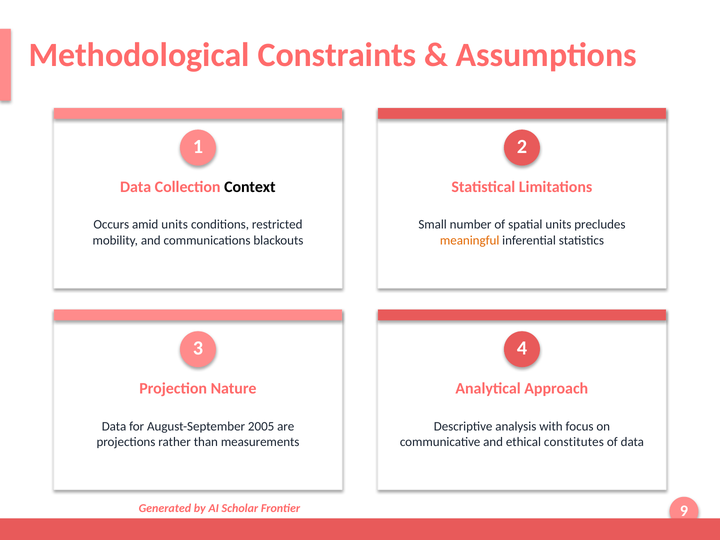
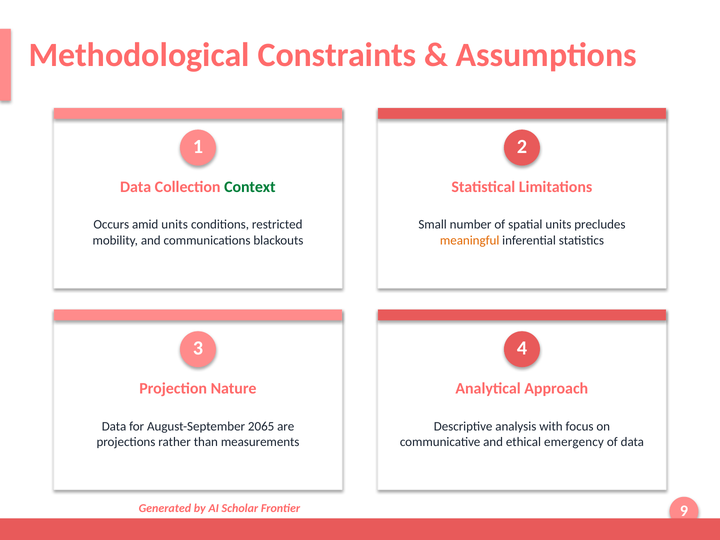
Context colour: black -> green (250, 187)
2005: 2005 -> 2065 (261, 426)
constitutes: constitutes -> emergency (574, 442)
